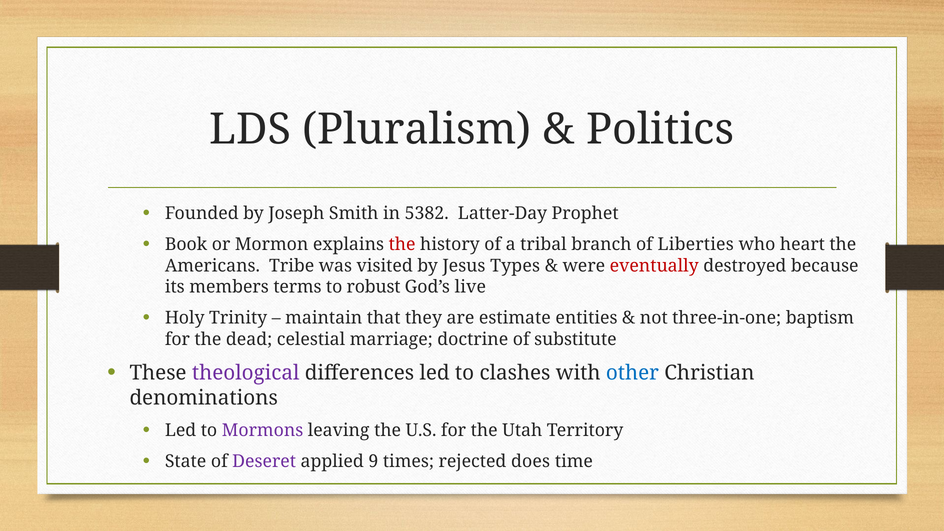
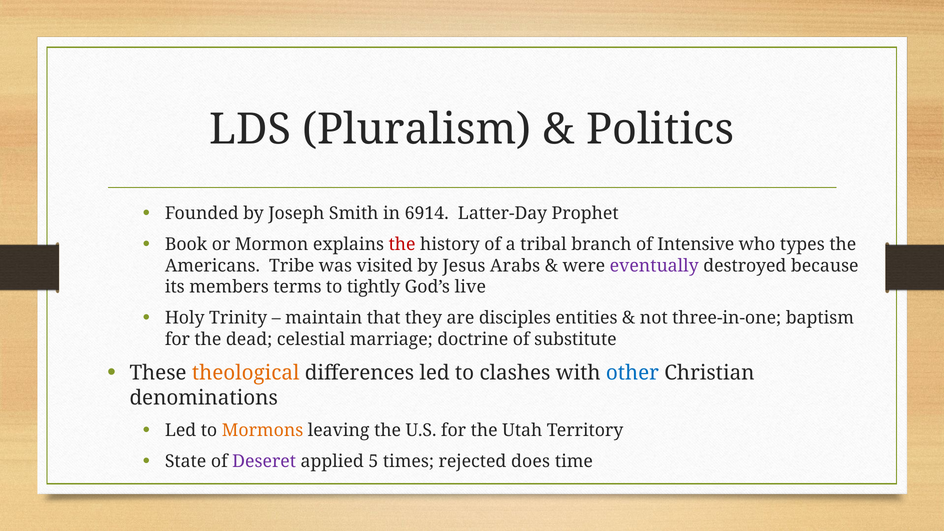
5382: 5382 -> 6914 (427, 213)
Liberties: Liberties -> Intensive (696, 244)
heart: heart -> types (802, 244)
Types: Types -> Arabs (515, 266)
eventually colour: red -> purple (654, 266)
robust: robust -> tightly (374, 287)
estimate: estimate -> disciples (515, 318)
theological colour: purple -> orange (246, 373)
Mormons colour: purple -> orange (263, 431)
9: 9 -> 5 (373, 462)
